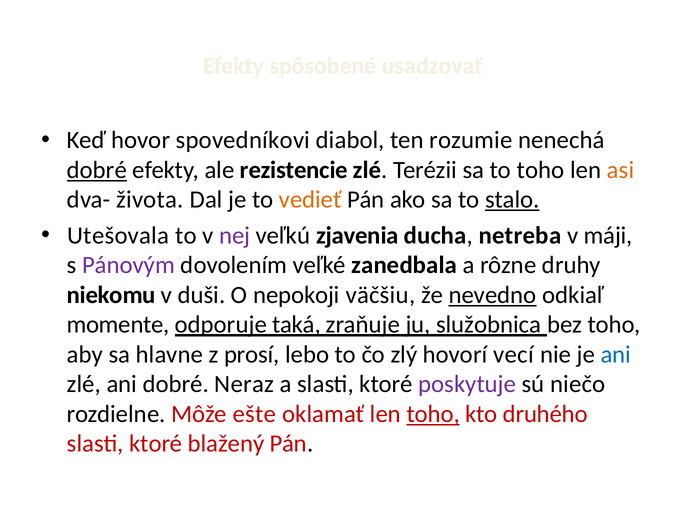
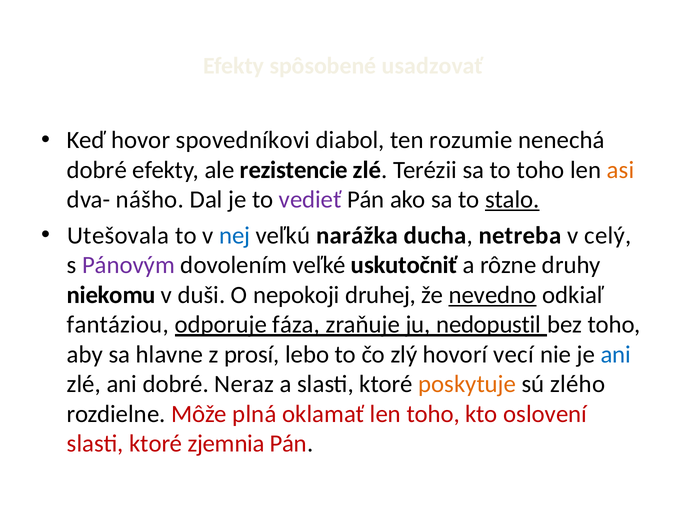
dobré underline: present -> none (97, 170)
života: života -> nášho (150, 200)
vedieť colour: orange -> purple (310, 200)
nej colour: purple -> blue (235, 236)
zjavenia: zjavenia -> narážka (357, 236)
máji: máji -> celý (608, 236)
zanedbala: zanedbala -> uskutočniť (404, 265)
väčšiu: väčšiu -> druhej (381, 295)
momente: momente -> fantáziou (118, 325)
taká: taká -> fáza (296, 325)
služobnica: služobnica -> nedopustil (489, 325)
poskytuje colour: purple -> orange (467, 384)
niečo: niečo -> zlého (578, 384)
ešte: ešte -> plná (254, 414)
toho underline: present -> none (433, 414)
druhého: druhého -> oslovení (545, 414)
blažený: blažený -> zjemnia (226, 444)
